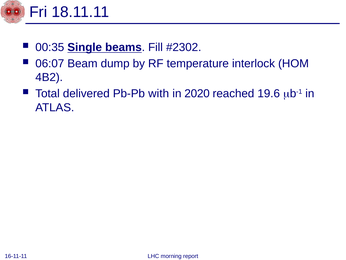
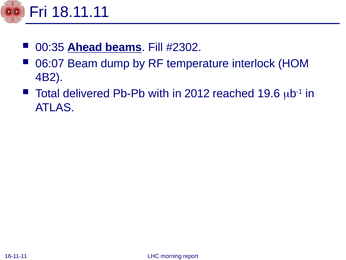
Single: Single -> Ahead (85, 47)
2020: 2020 -> 2012 (197, 93)
